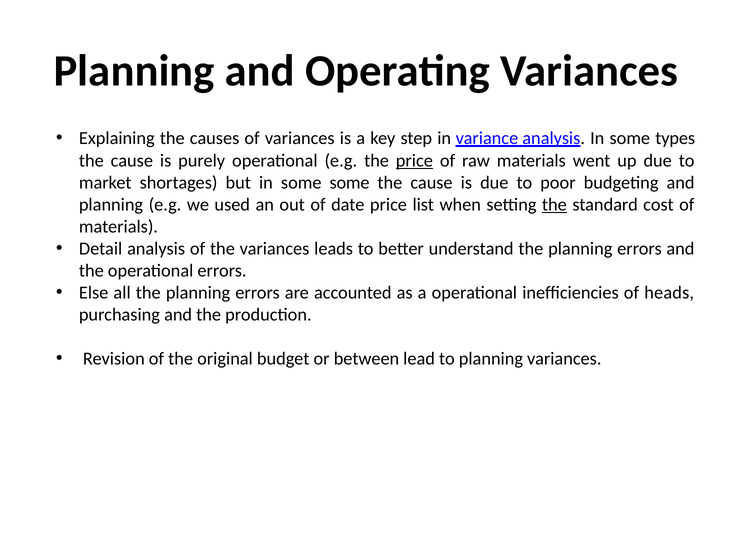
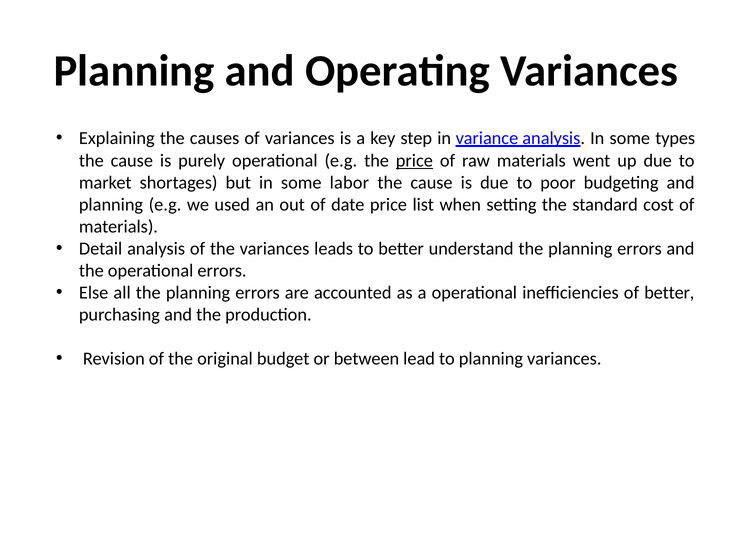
some some: some -> labor (349, 182)
the underline: present -> none (554, 204)
of heads: heads -> better (669, 292)
